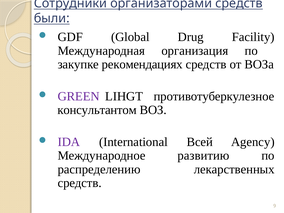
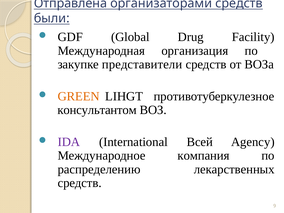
Сотрудники: Сотрудники -> Отправлена (70, 3)
рекомендациях: рекомендациях -> представители (142, 64)
GREEN colour: purple -> orange (79, 96)
развитию: развитию -> компания (203, 156)
